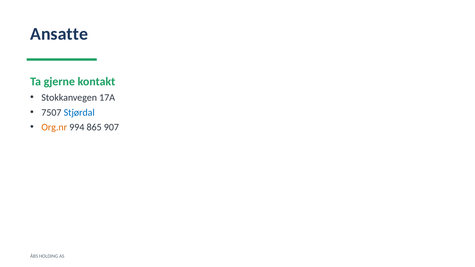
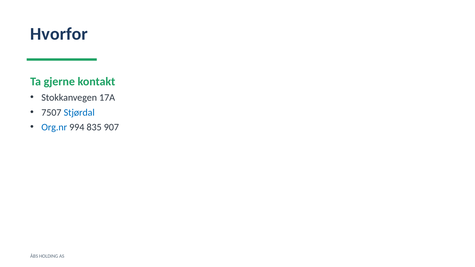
Ansatte: Ansatte -> Hvorfor (59, 34)
Org.nr colour: orange -> blue (54, 127)
865: 865 -> 835 (94, 127)
